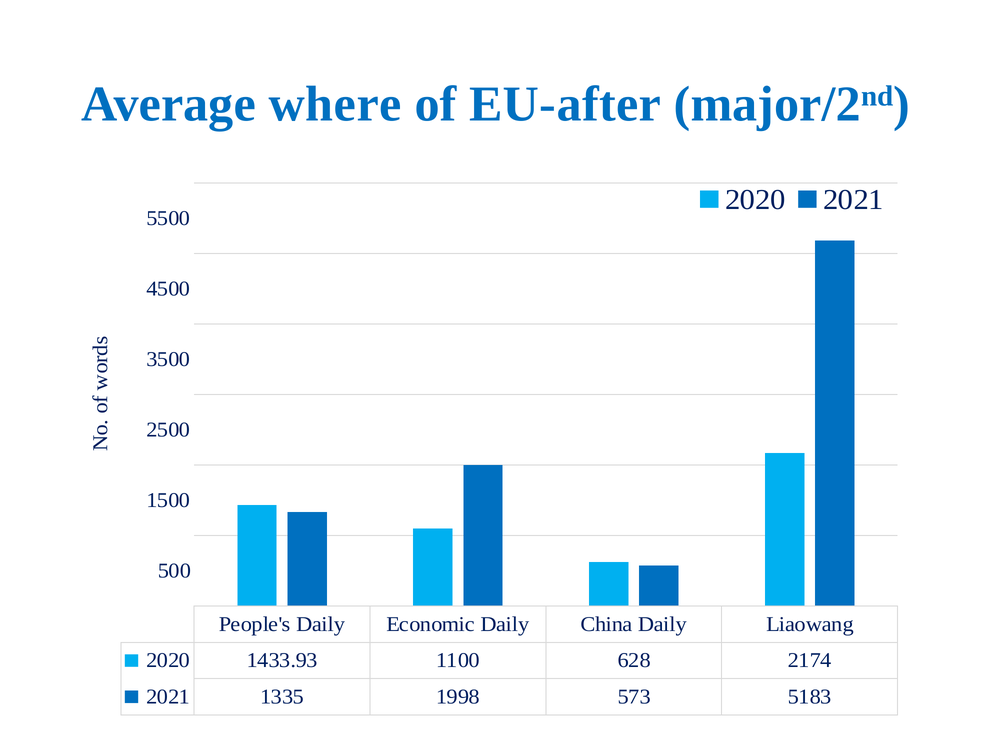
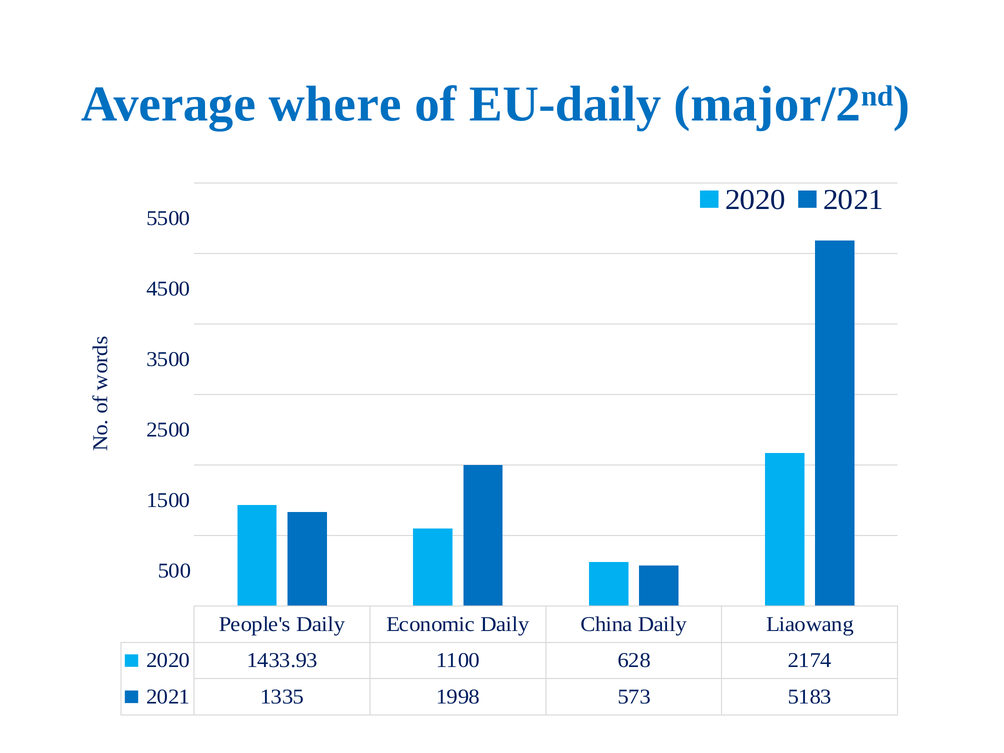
EU-after: EU-after -> EU-daily (565, 104)
